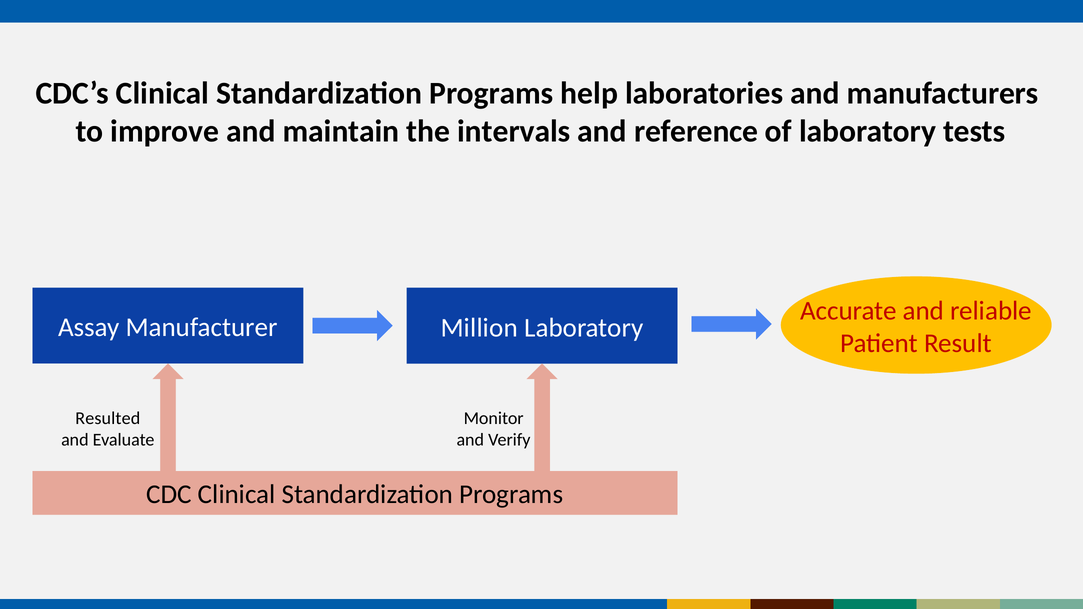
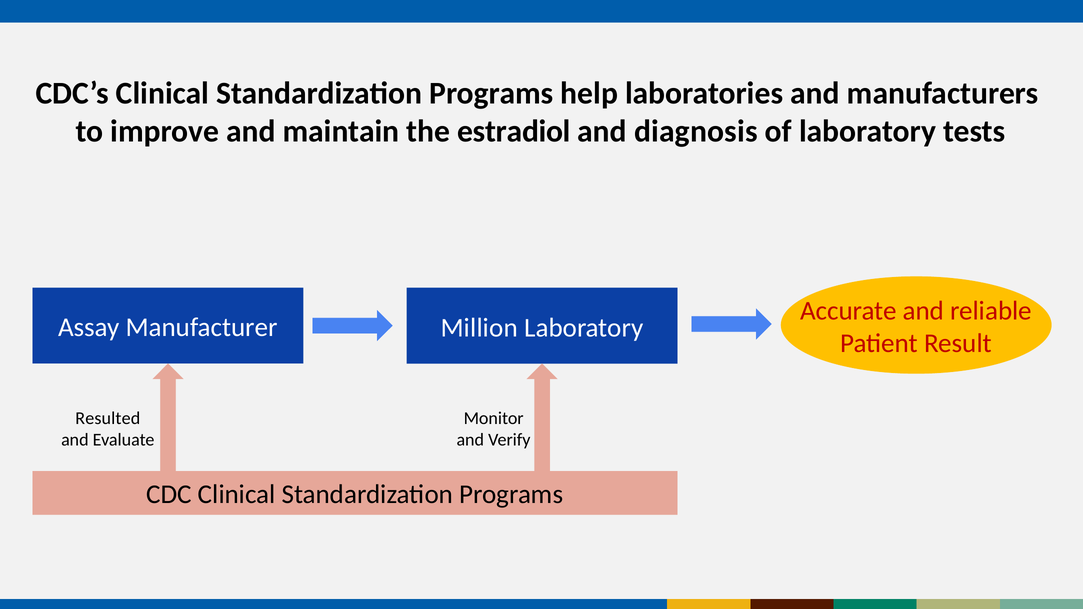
intervals: intervals -> estradiol (514, 131)
reference: reference -> diagnosis (696, 131)
